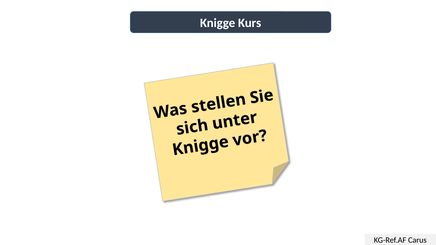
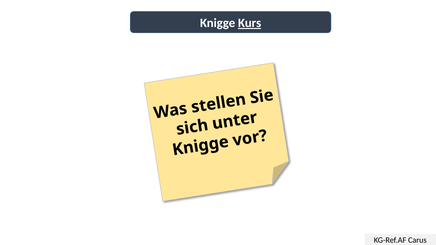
Kurs underline: none -> present (250, 23)
